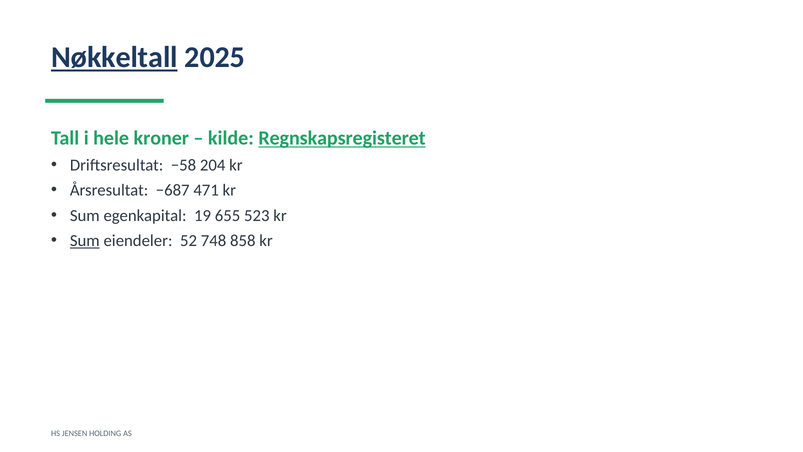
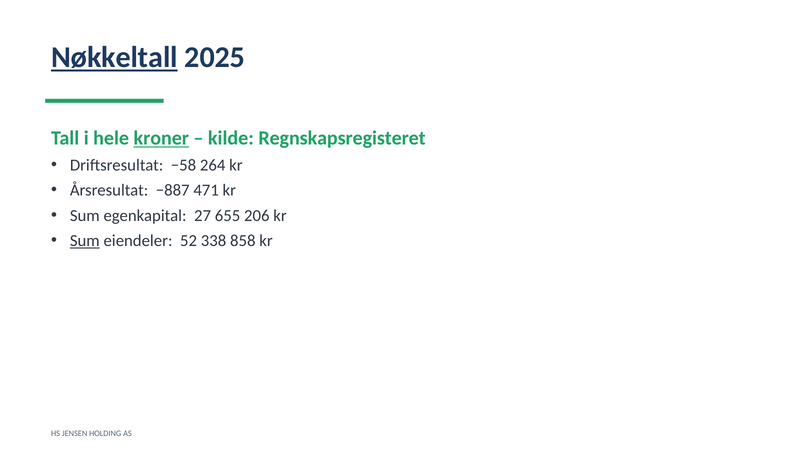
kroner underline: none -> present (161, 138)
Regnskapsregisteret underline: present -> none (342, 138)
204: 204 -> 264 (213, 165)
−687: −687 -> −887 (173, 190)
19: 19 -> 27 (203, 215)
523: 523 -> 206 (257, 215)
748: 748 -> 338 (214, 240)
